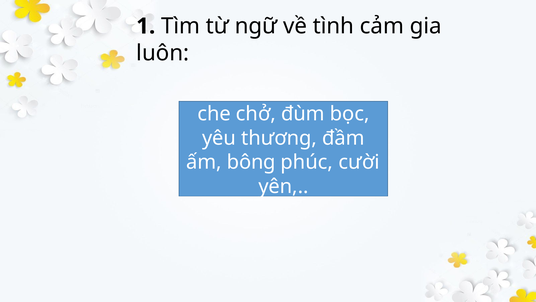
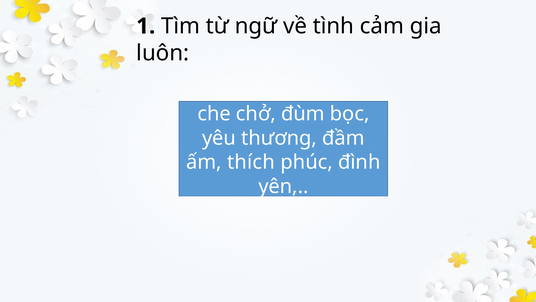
bông: bông -> thích (251, 162)
cười: cười -> đình (359, 162)
